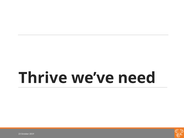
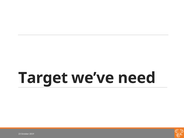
Thrive: Thrive -> Target (43, 78)
